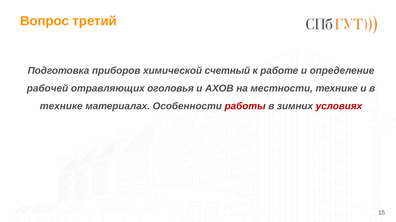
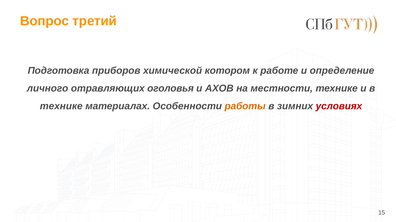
счетный: счетный -> котором (227, 71)
рабочей: рабочей -> личного (48, 89)
работы colour: red -> orange (245, 106)
